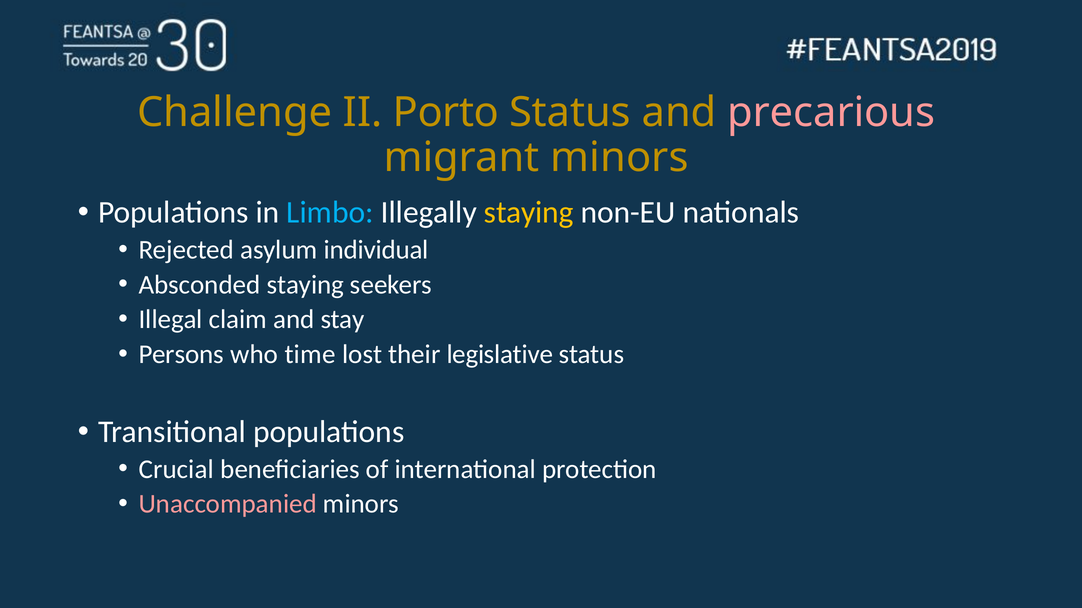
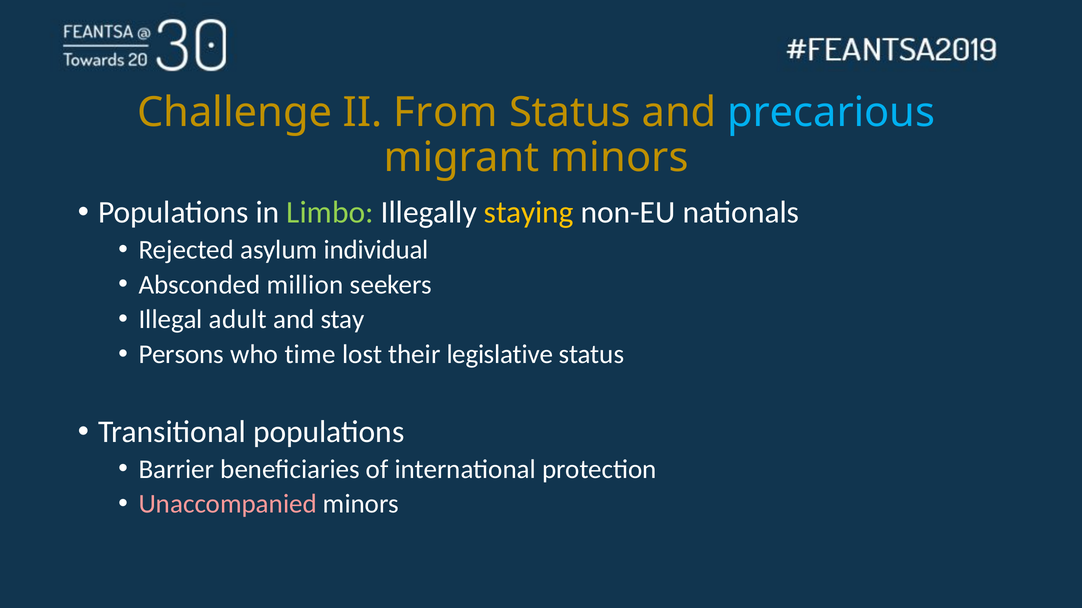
Porto: Porto -> From (446, 113)
precarious colour: pink -> light blue (831, 113)
Limbo colour: light blue -> light green (330, 213)
Absconded staying: staying -> million (305, 285)
claim: claim -> adult (238, 320)
Crucial: Crucial -> Barrier (176, 470)
